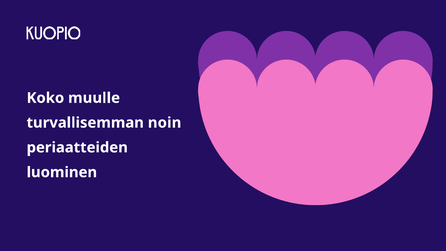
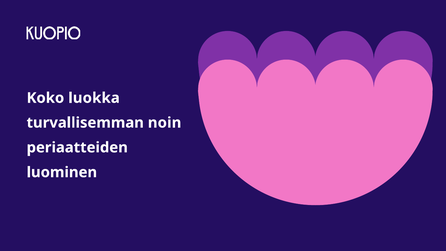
muulle: muulle -> luokka (94, 98)
